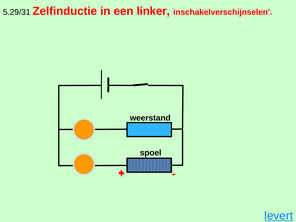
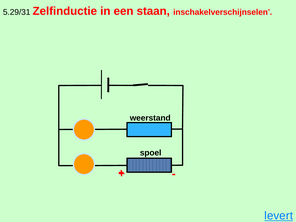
linker: linker -> staan (153, 11)
